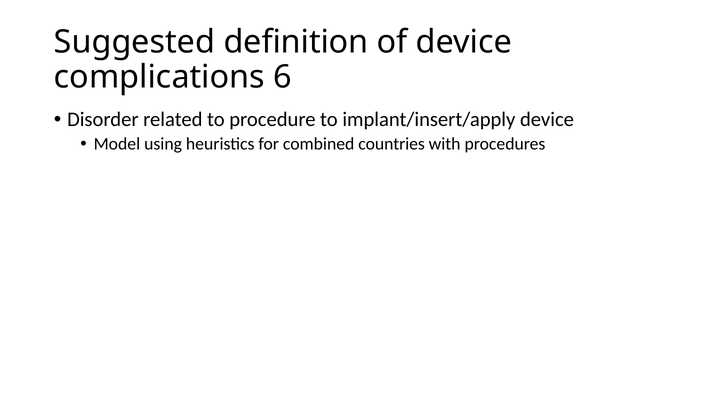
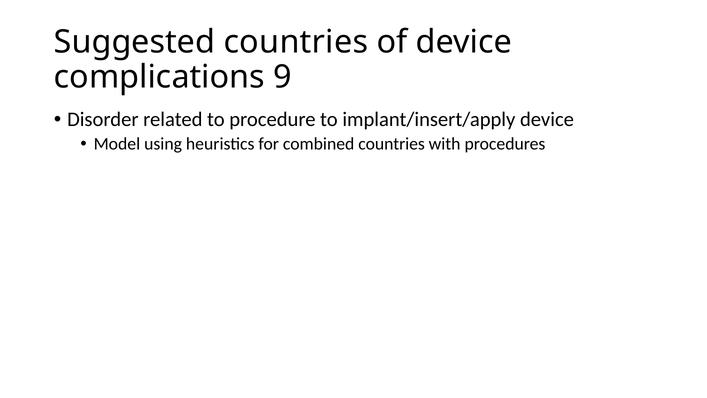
Suggested definition: definition -> countries (296, 42)
6: 6 -> 9 (283, 77)
